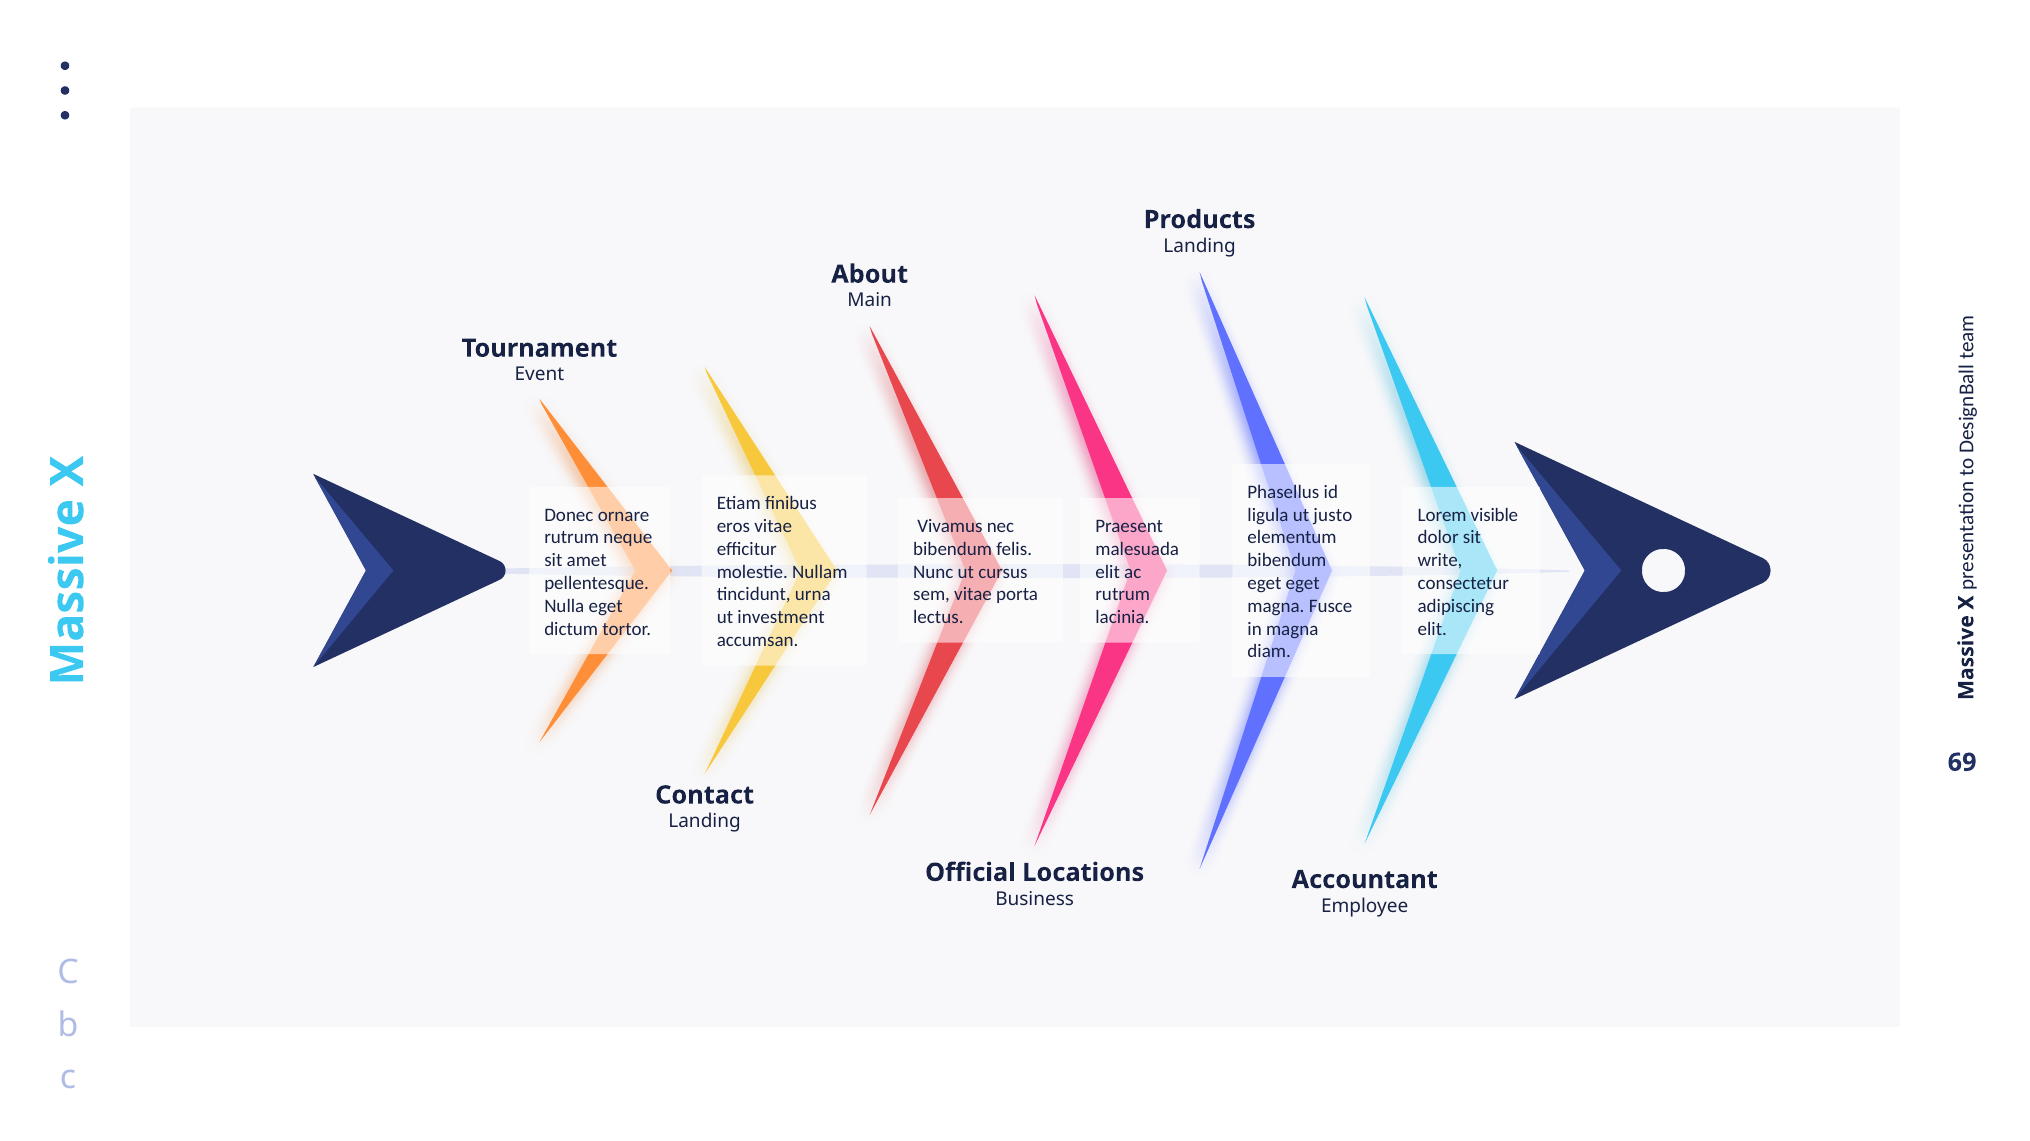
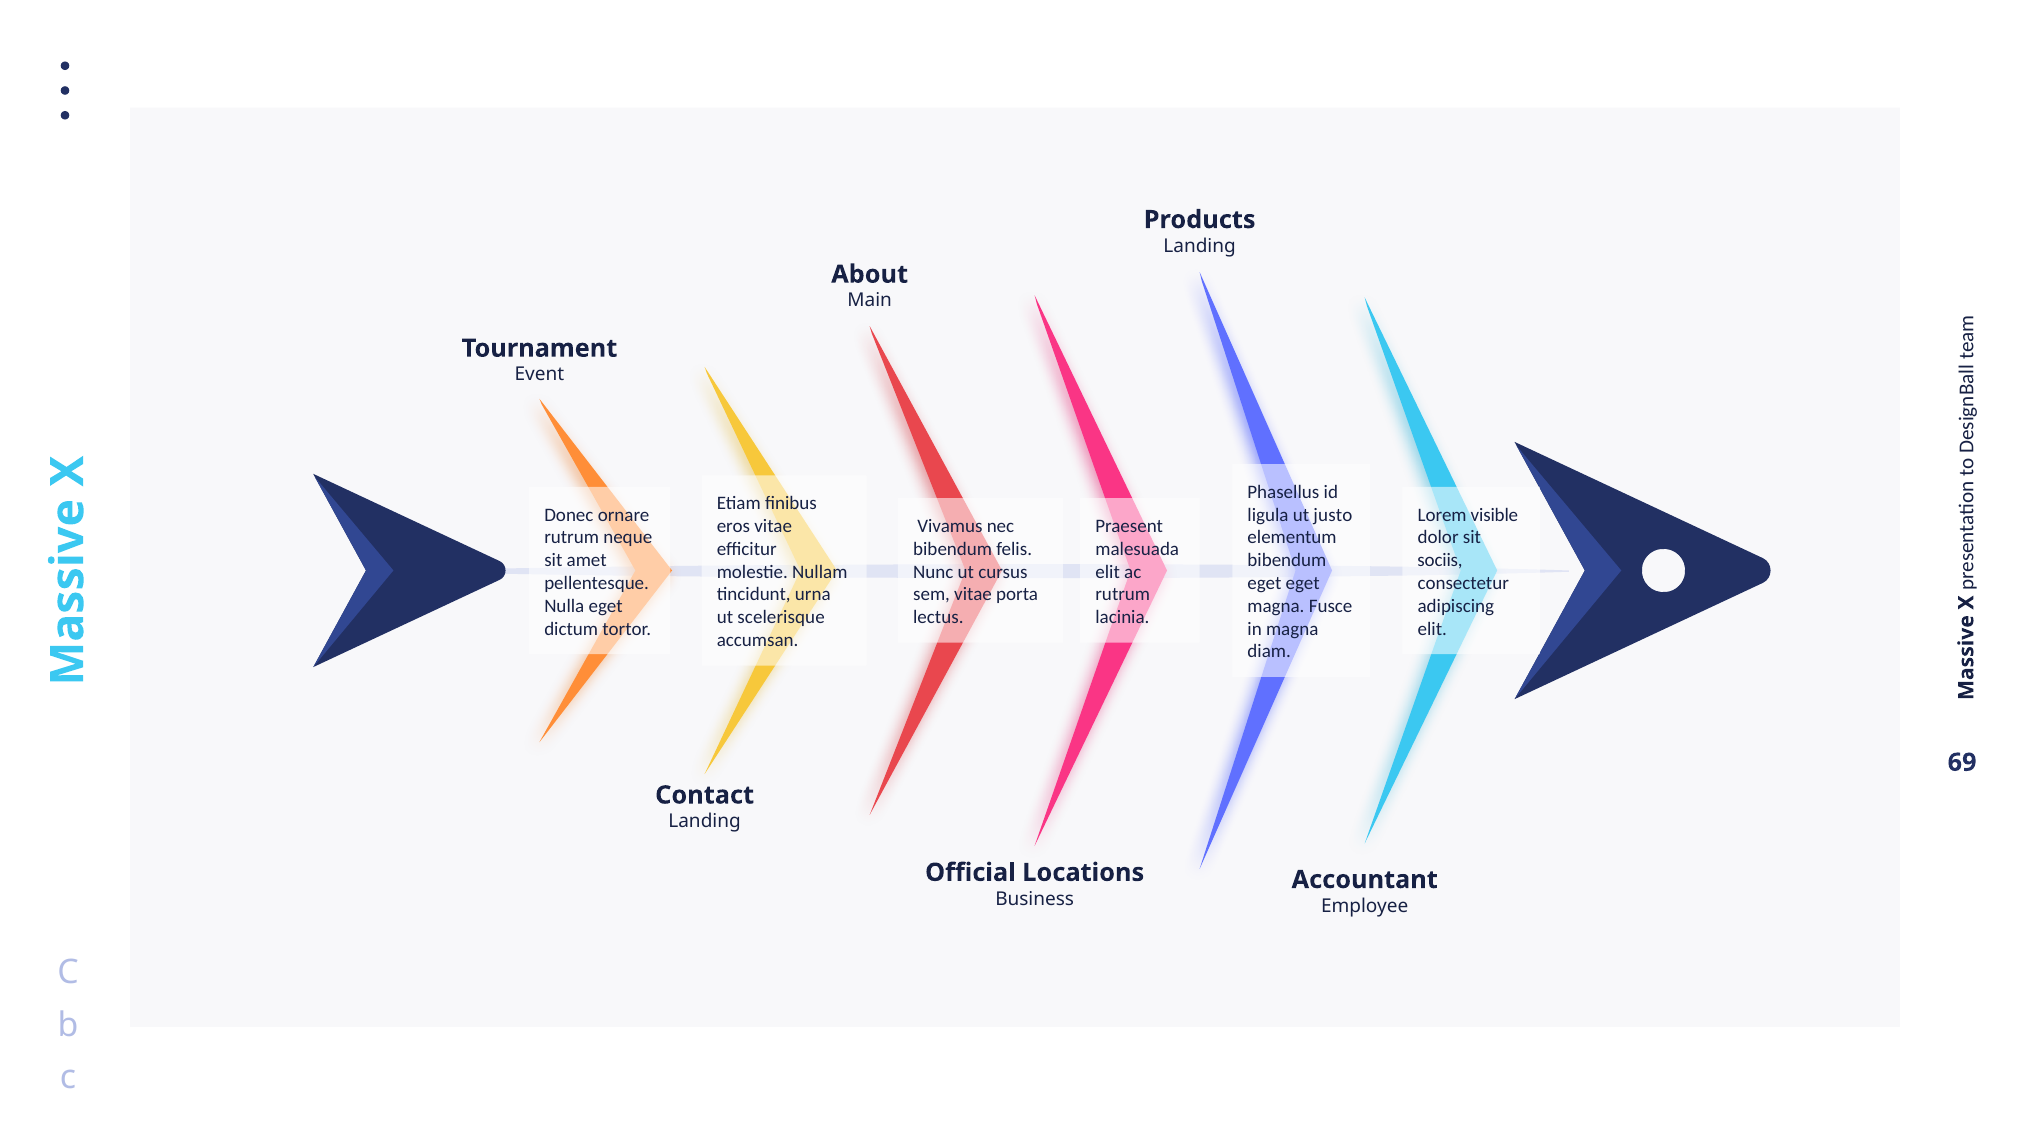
write: write -> sociis (1440, 561)
investment: investment -> scelerisque (781, 618)
